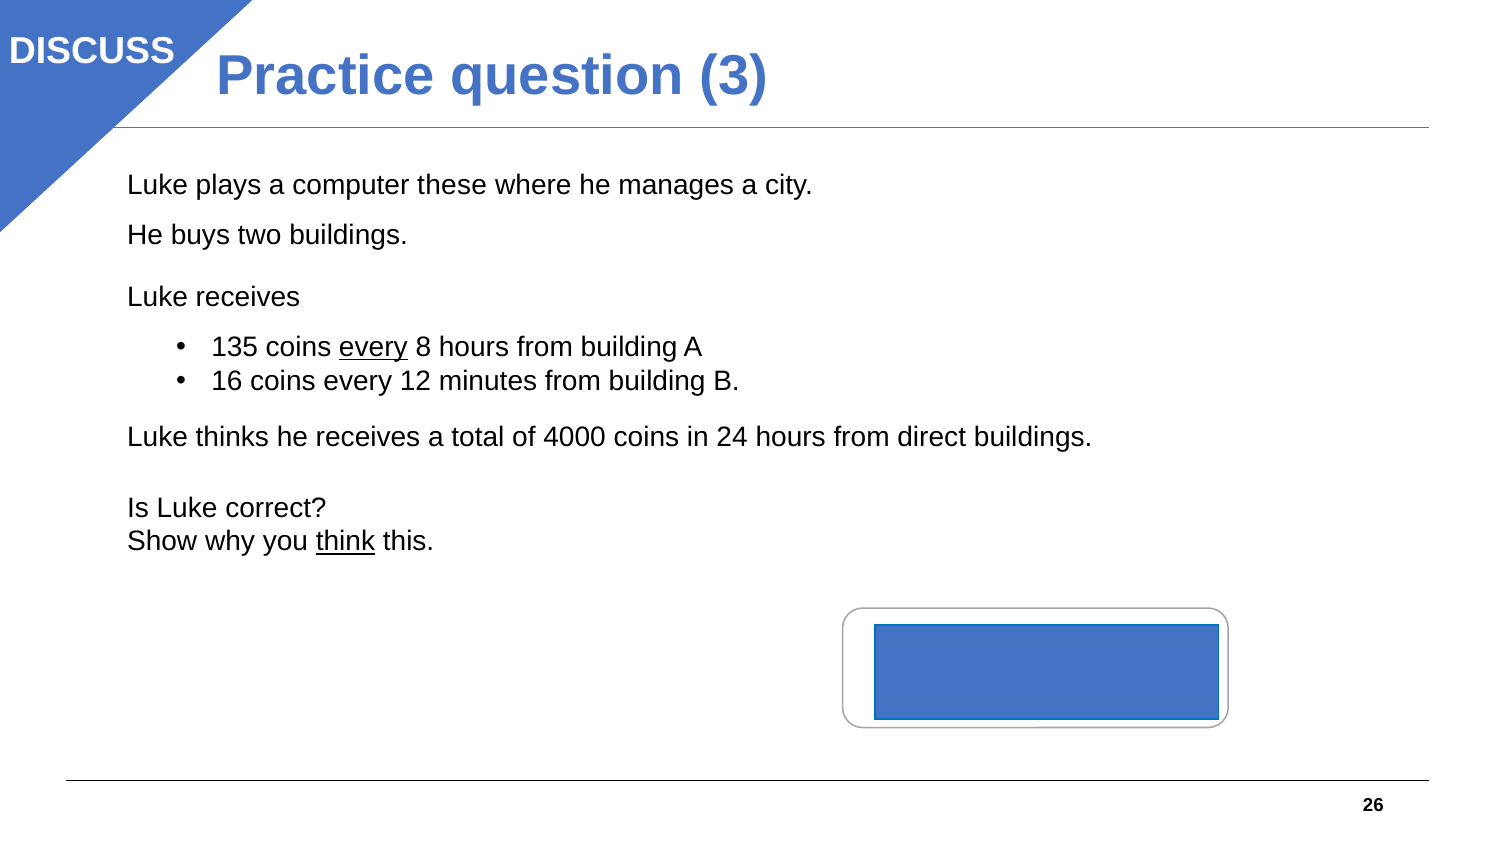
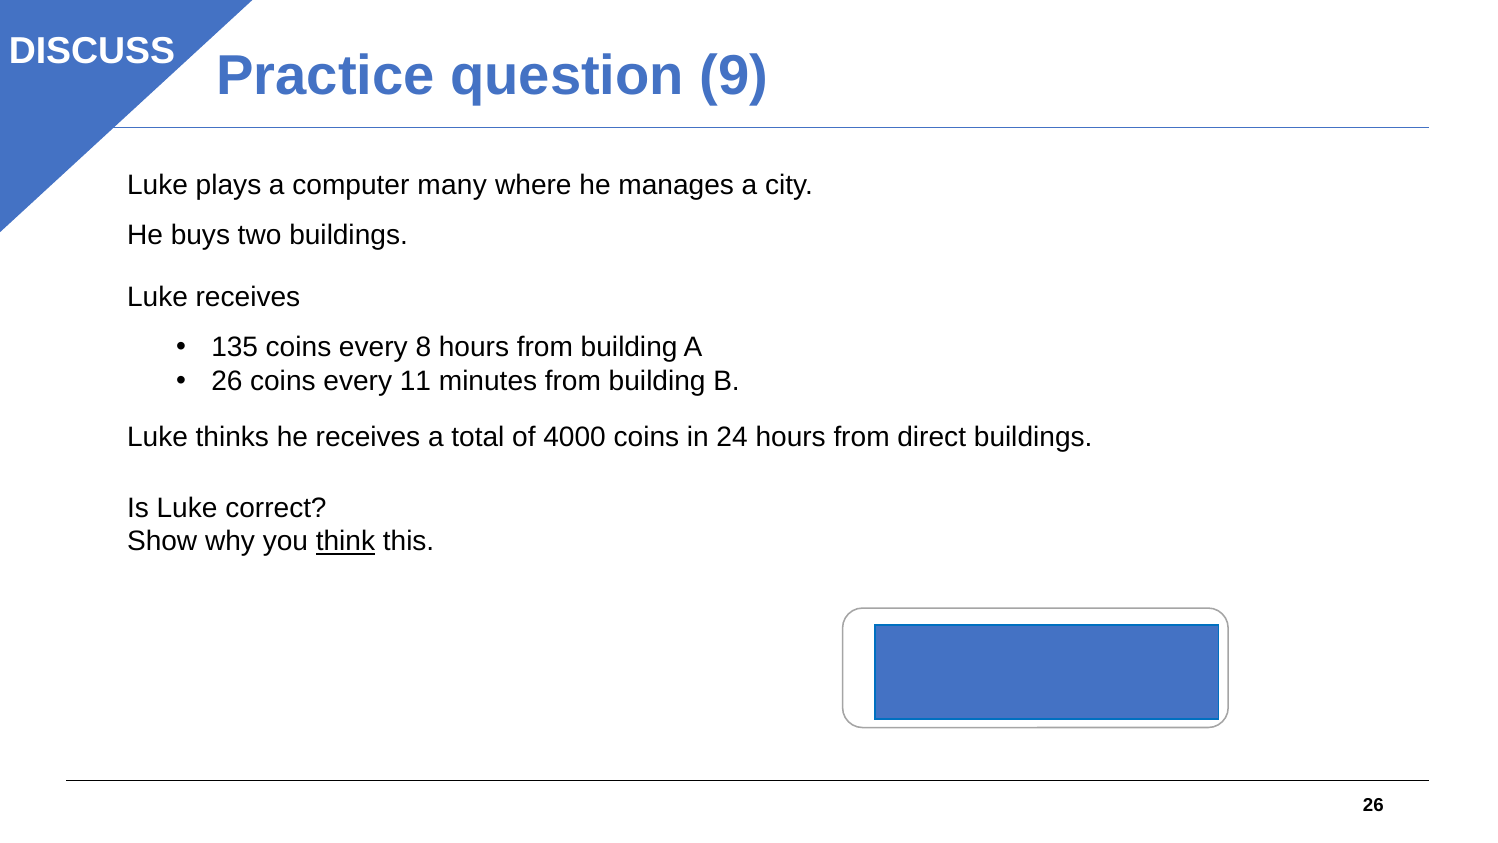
3: 3 -> 9 (734, 76)
these: these -> many (452, 185)
every underline: present -> none (373, 347)
16: 16 -> 26 (227, 381)
12: 12 -> 11 (415, 381)
